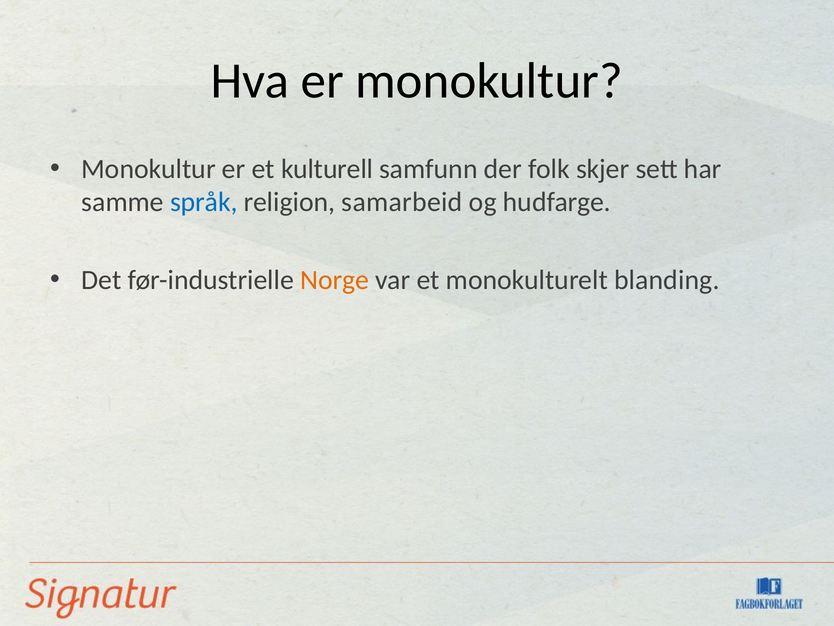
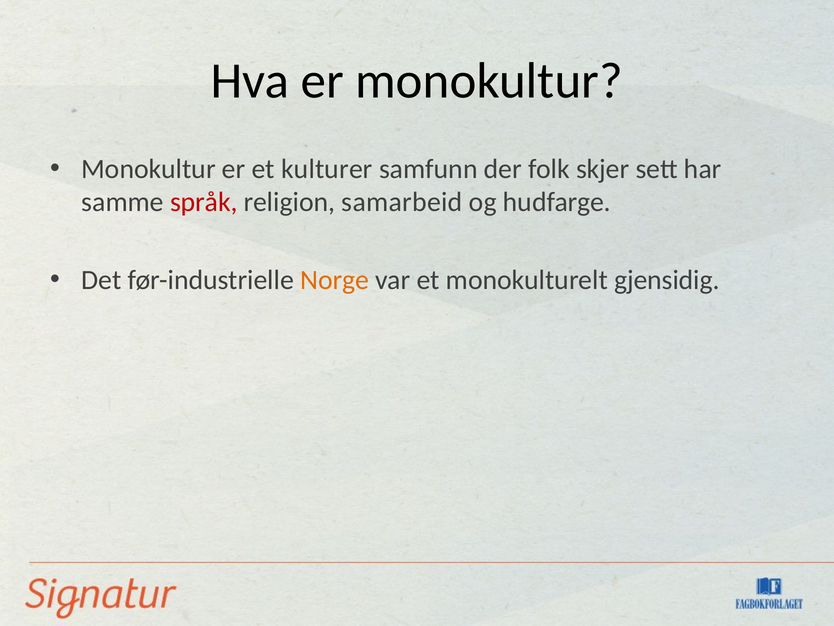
kulturell: kulturell -> kulturer (327, 169)
språk colour: blue -> red (204, 202)
blanding: blanding -> gjensidig (667, 280)
